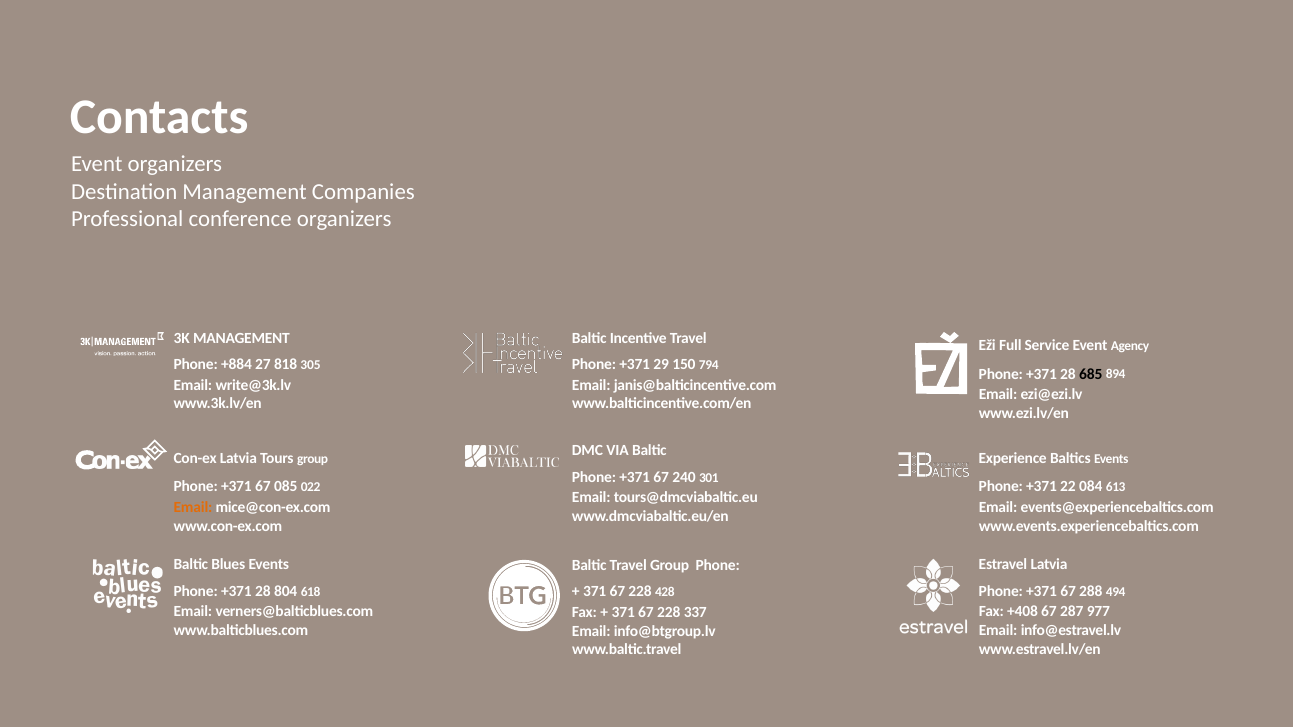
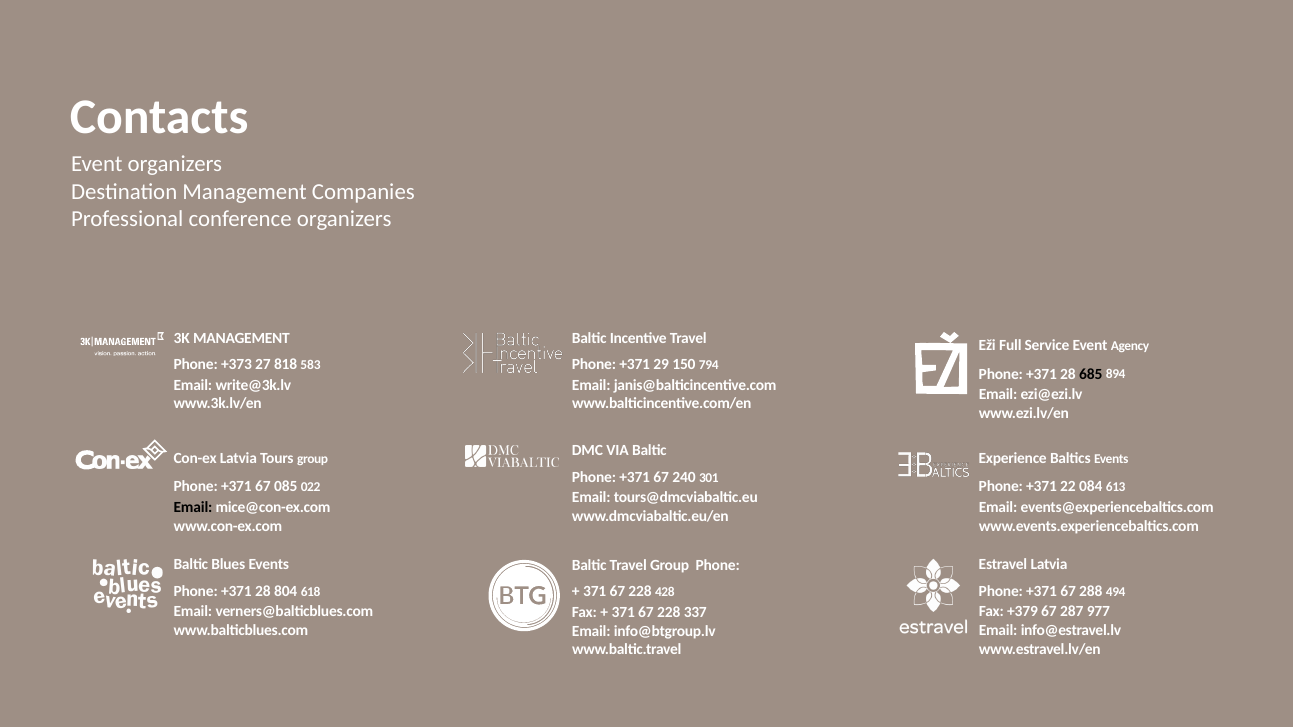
+884: +884 -> +373 (236, 365)
305: 305 -> 583 (311, 365)
Email colour: orange -> black (193, 507)
+408: +408 -> +379 (1023, 612)
